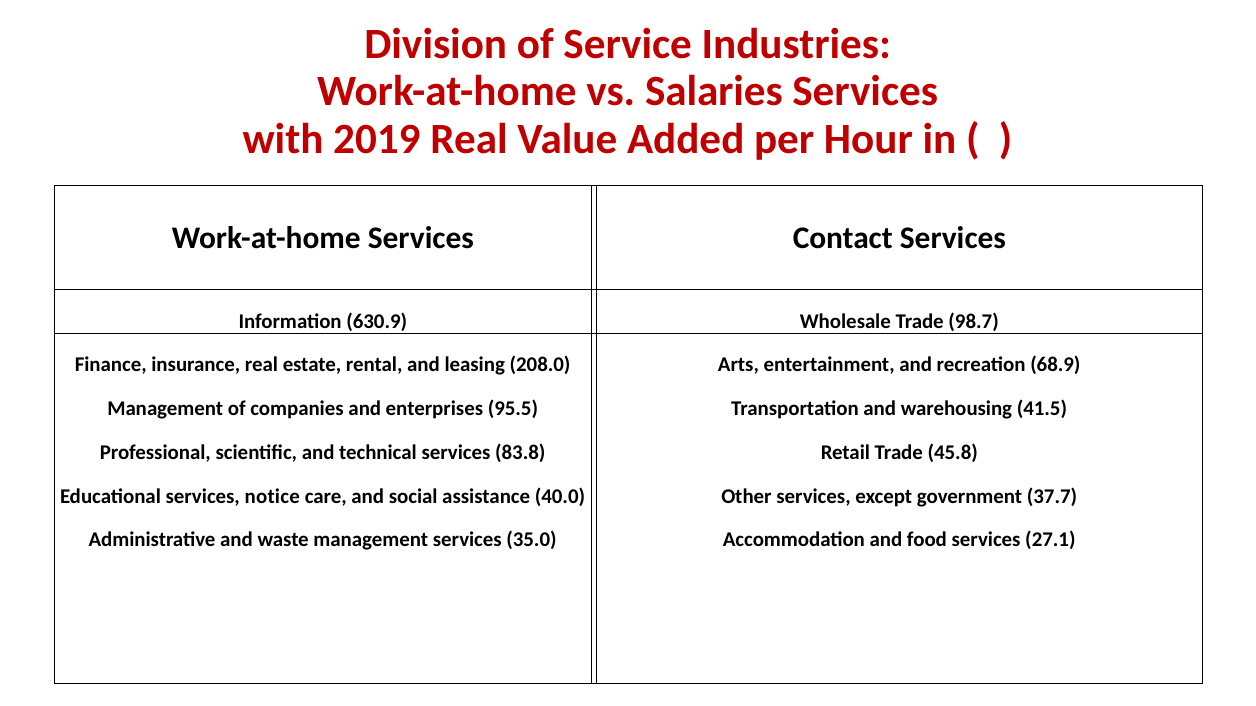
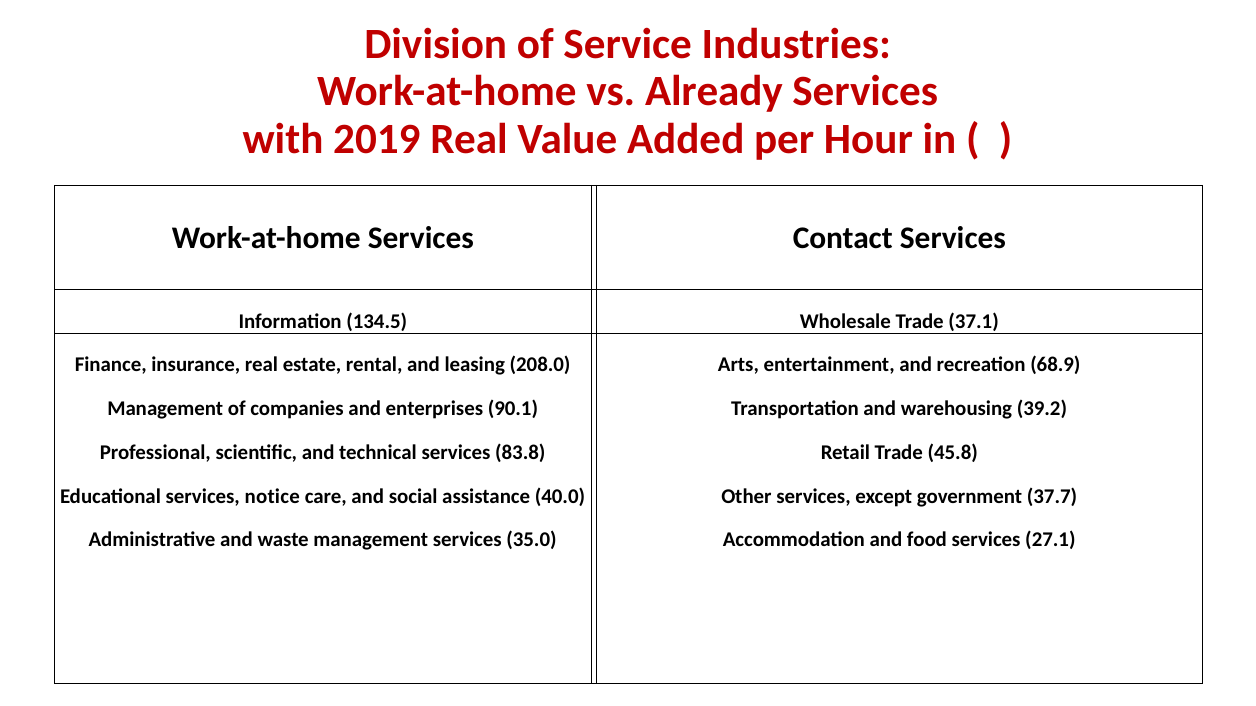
Salaries: Salaries -> Already (714, 91)
630.9: 630.9 -> 134.5 (377, 321)
98.7: 98.7 -> 37.1 (974, 321)
95.5: 95.5 -> 90.1 (513, 409)
41.5: 41.5 -> 39.2 (1042, 409)
